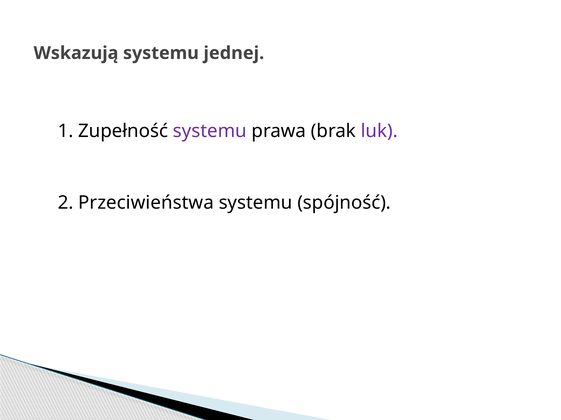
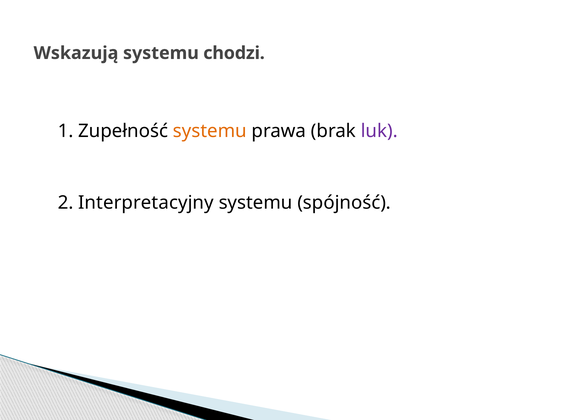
jednej: jednej -> chodzi (234, 53)
systemu colour: purple -> orange (210, 131)
Przeciwieństwa: Przeciwieństwa -> Interpretacyjny (146, 203)
